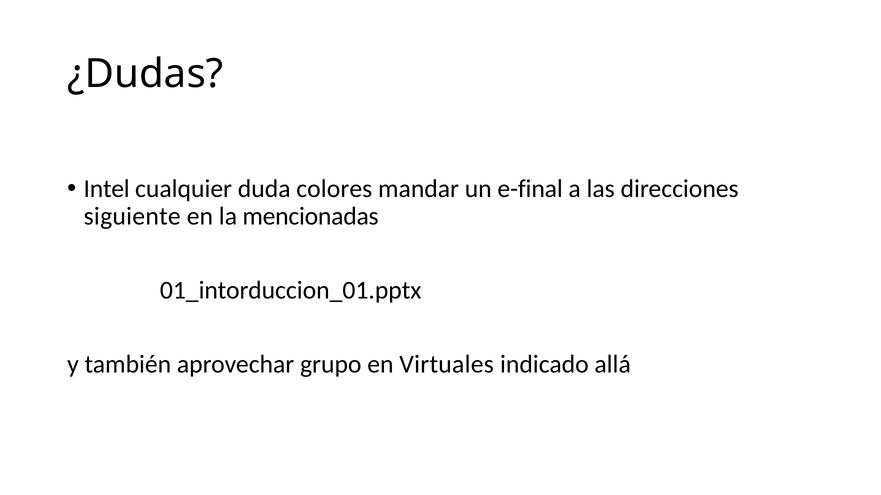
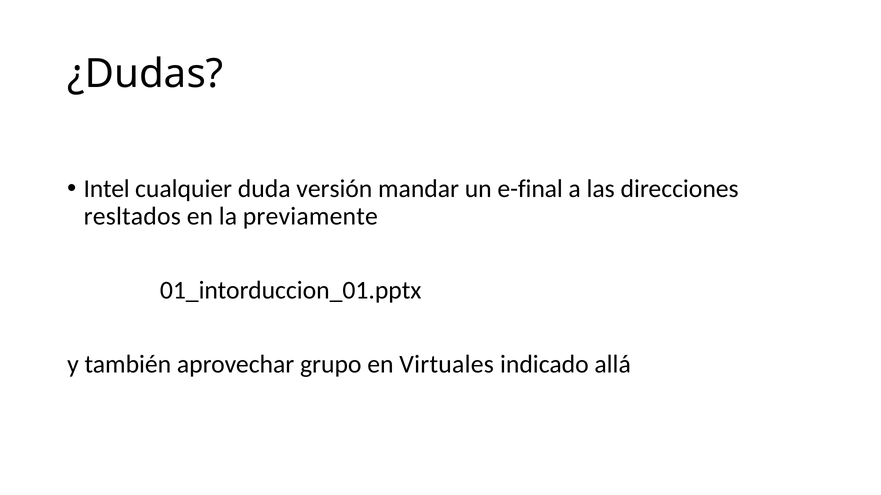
colores: colores -> versión (334, 189)
siguiente: siguiente -> resltados (132, 217)
mencionadas: mencionadas -> previamente (310, 217)
